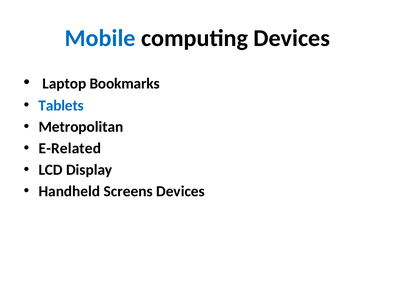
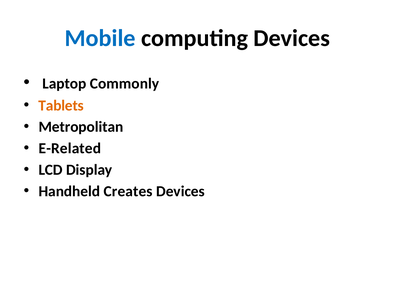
Bookmarks: Bookmarks -> Commonly (125, 84)
Tablets colour: blue -> orange (61, 106)
Screens: Screens -> Creates (128, 191)
